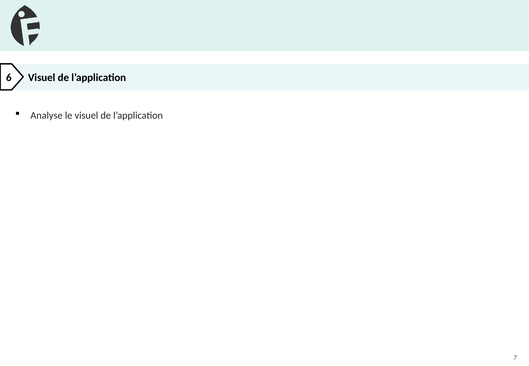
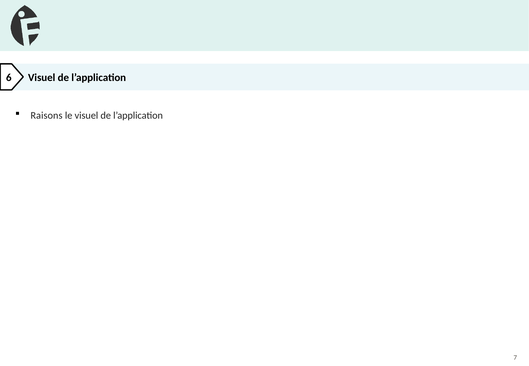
Analyse: Analyse -> Raisons (46, 115)
